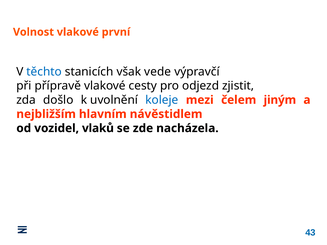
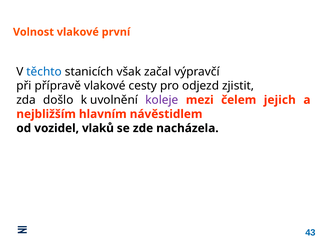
vede: vede -> začal (158, 72)
koleje colour: blue -> purple (162, 100)
jiným: jiným -> jejich (280, 100)
